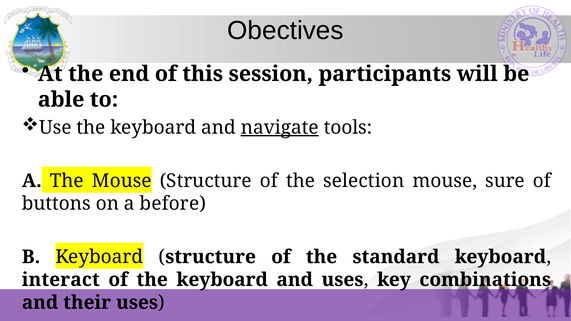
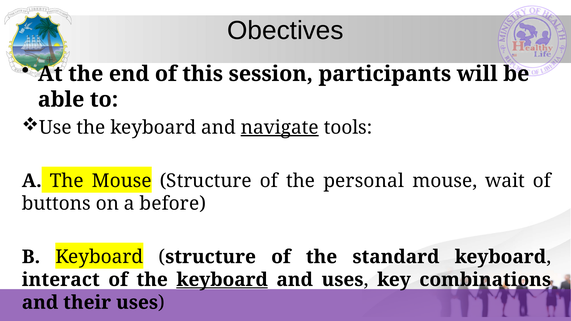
selection: selection -> personal (364, 181)
sure: sure -> wait (505, 181)
keyboard underline: none -> present (222, 280)
